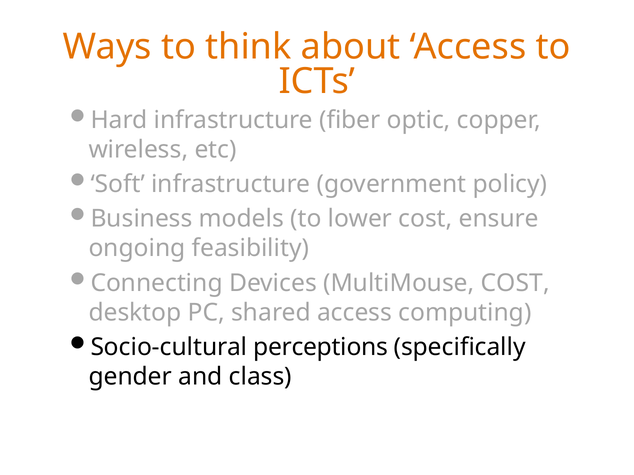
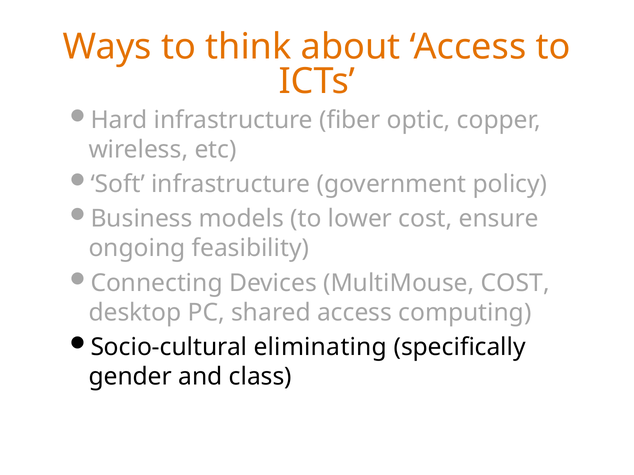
perceptions: perceptions -> eliminating (320, 348)
